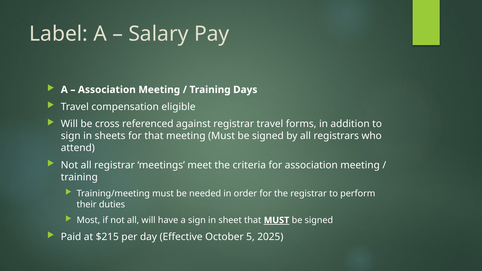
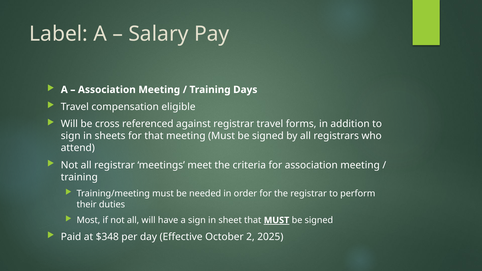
$215: $215 -> $348 (107, 237)
5: 5 -> 2 (250, 237)
